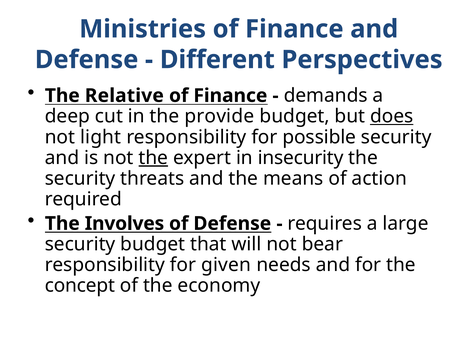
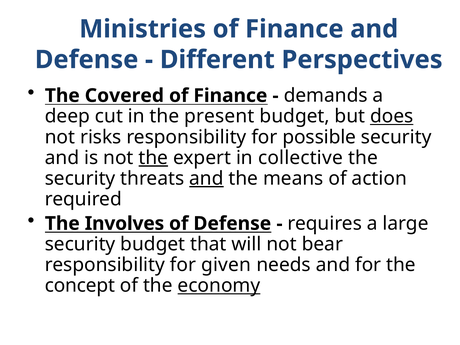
Relative: Relative -> Covered (124, 96)
provide: provide -> present (219, 116)
light: light -> risks (101, 137)
insecurity: insecurity -> collective (300, 158)
and underline: none -> present (206, 178)
economy underline: none -> present (219, 286)
